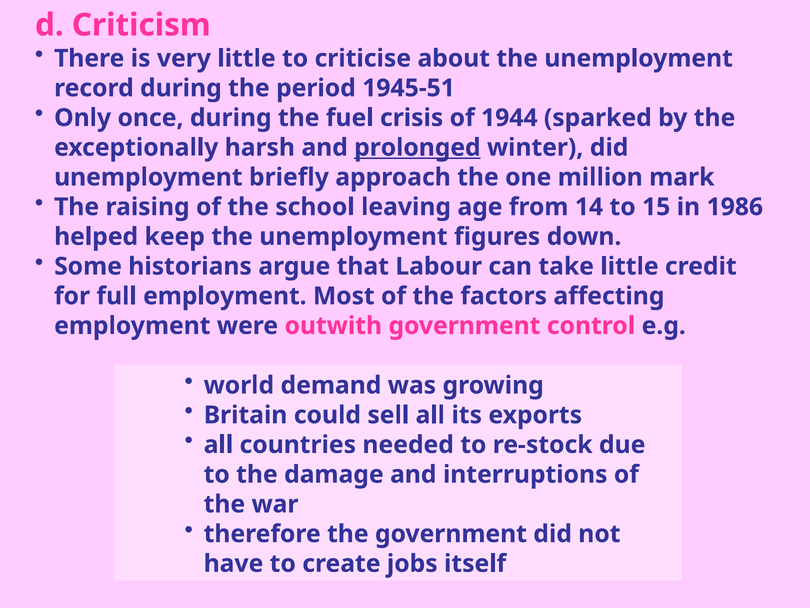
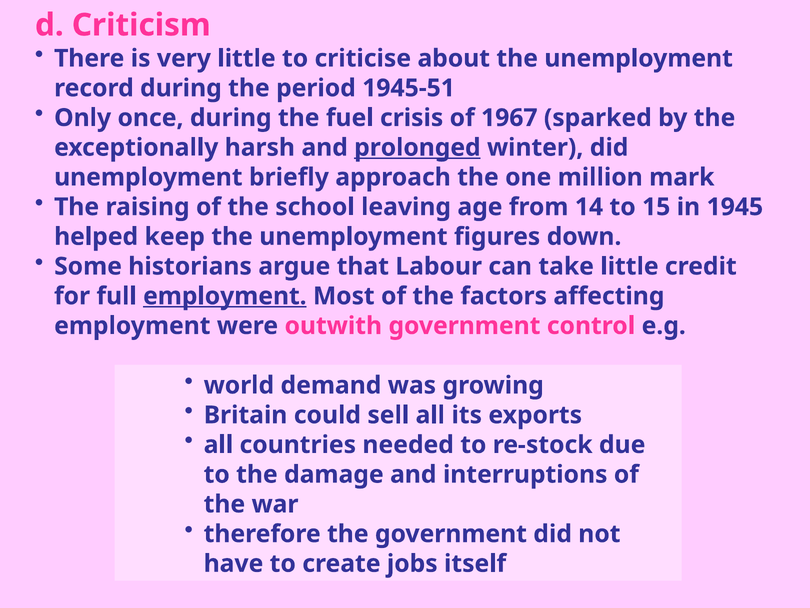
1944: 1944 -> 1967 (509, 118)
1986: 1986 -> 1945 (735, 207)
employment underline: none -> present (225, 296)
